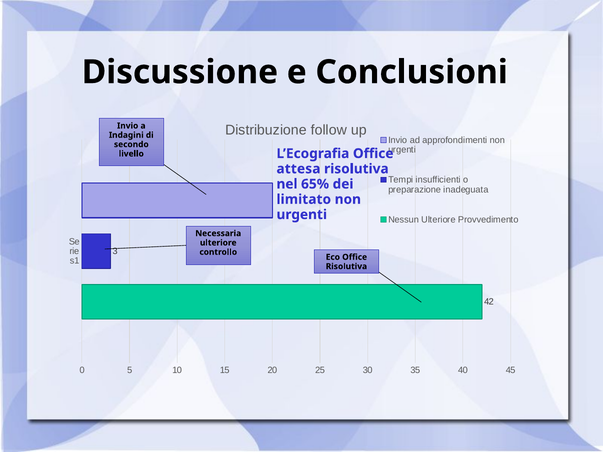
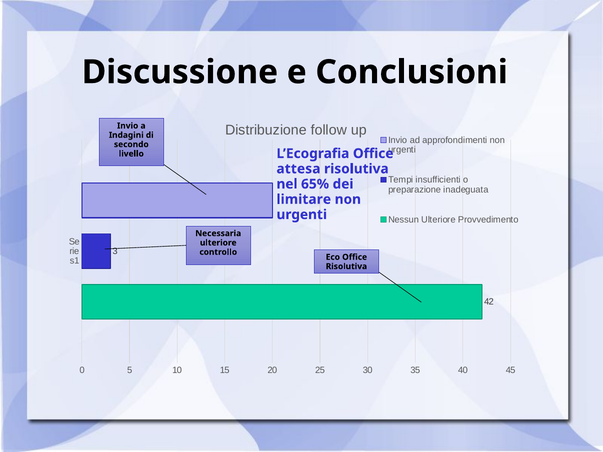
limitato: limitato -> limitare (304, 199)
